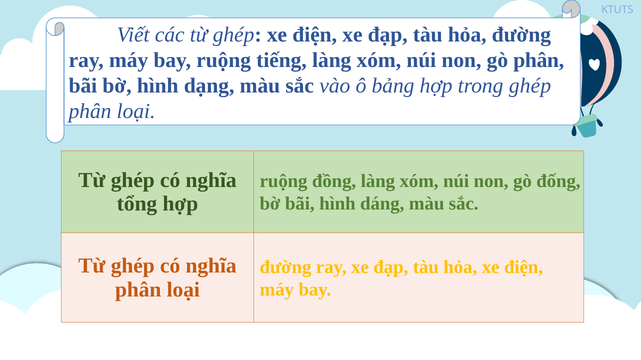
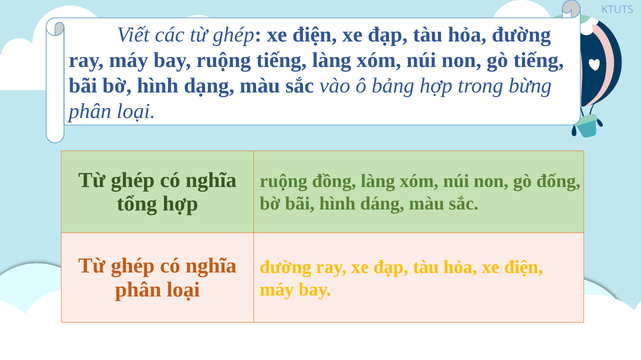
gò phân: phân -> tiếng (539, 60)
trong ghép: ghép -> bừng (530, 86)
